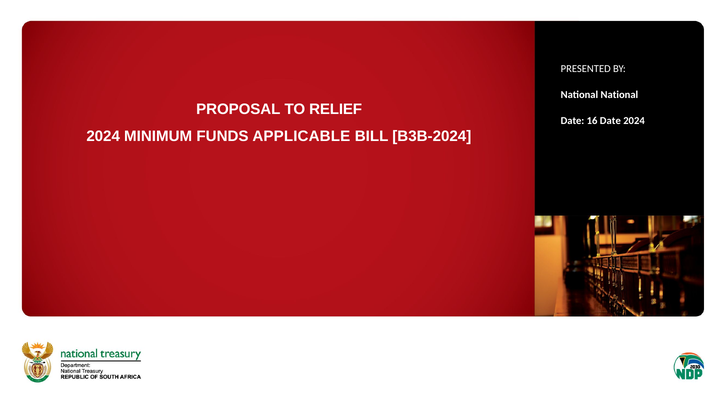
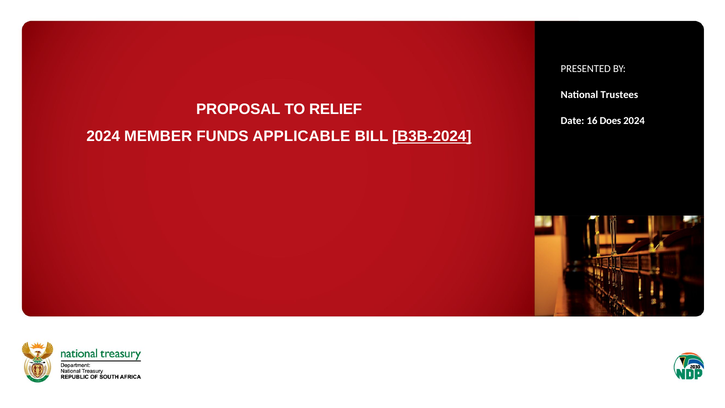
National National: National -> Trustees (619, 95)
16 Date: Date -> Does (610, 121)
MINIMUM: MINIMUM -> MEMBER (158, 136)
B3B-2024 underline: none -> present (432, 136)
